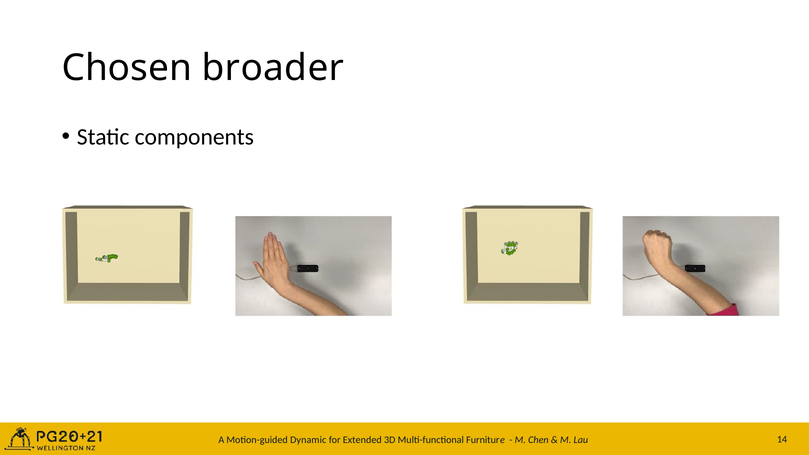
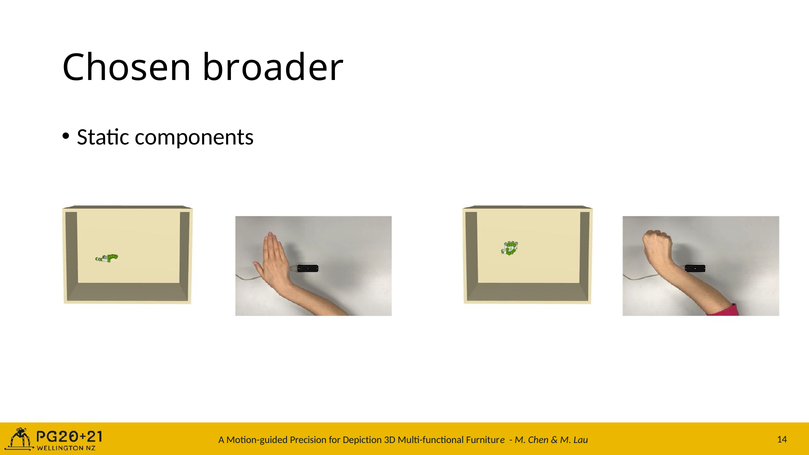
Dynamic: Dynamic -> Precision (308, 440)
Extended: Extended -> Depiction (362, 440)
